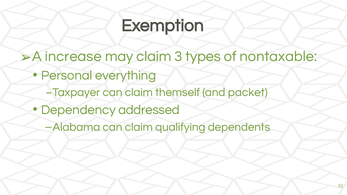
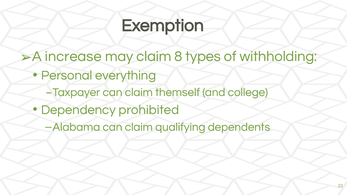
3: 3 -> 8 (178, 57)
nontaxable: nontaxable -> withholding (278, 57)
packet: packet -> college (248, 92)
addressed: addressed -> prohibited (149, 110)
